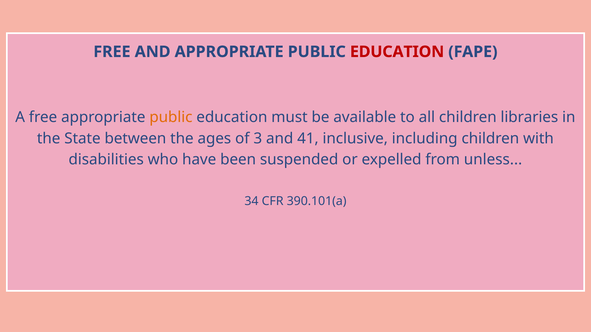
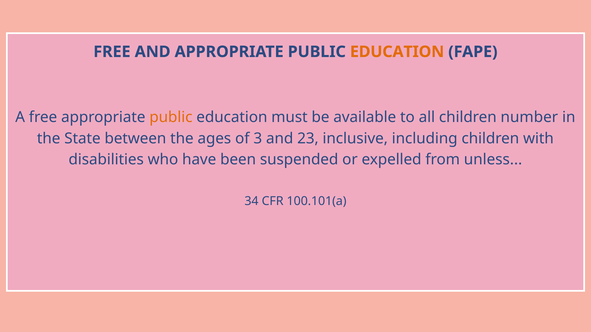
EDUCATION colour: red -> orange (397, 52)
libraries: libraries -> number (529, 117)
41: 41 -> 23 (308, 139)
390.101(a: 390.101(a -> 100.101(a (317, 201)
